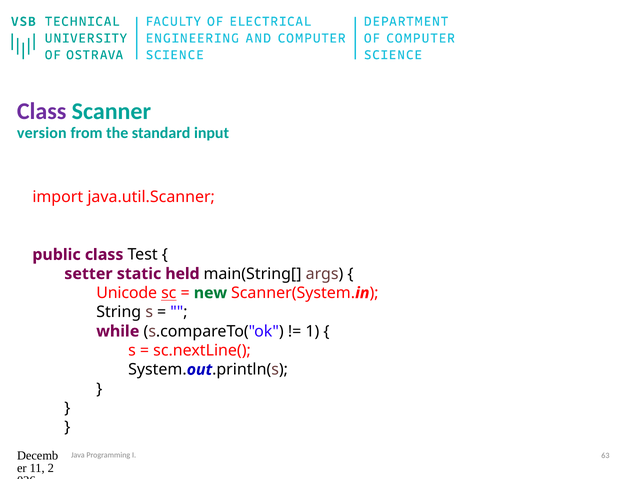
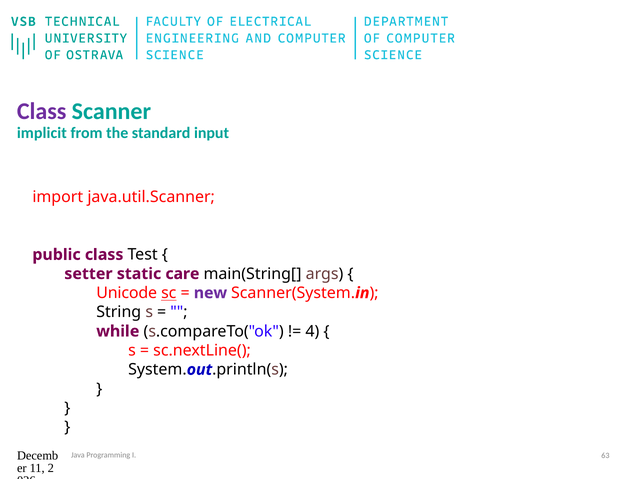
version: version -> implicit (42, 133)
held: held -> care (182, 274)
new colour: green -> purple (210, 293)
1: 1 -> 4 (312, 331)
